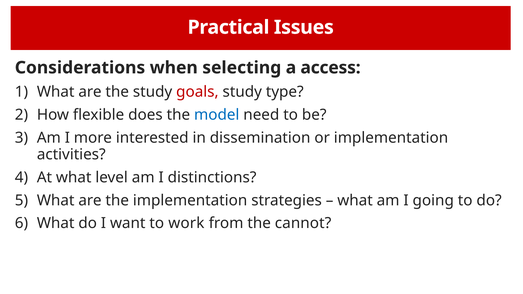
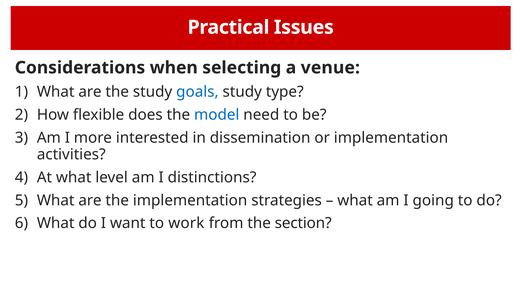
access: access -> venue (330, 68)
goals colour: red -> blue (197, 92)
cannot: cannot -> section (303, 223)
